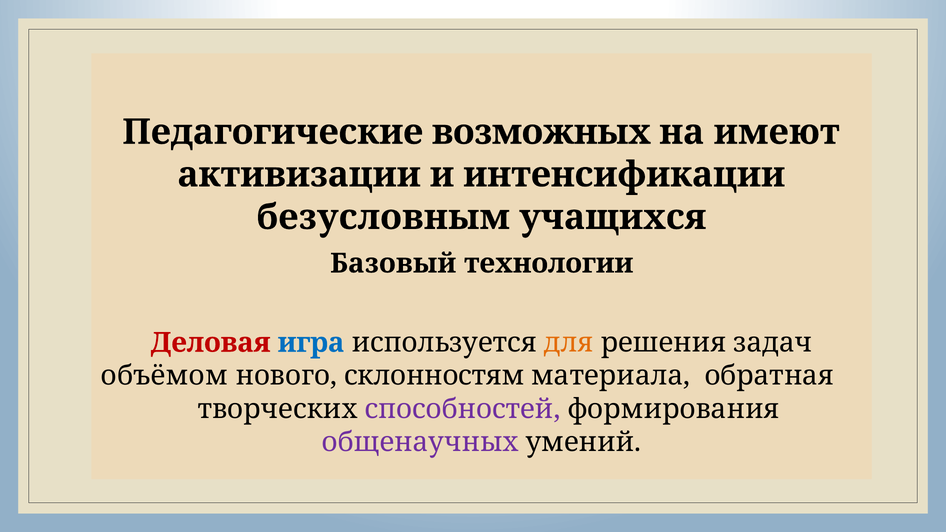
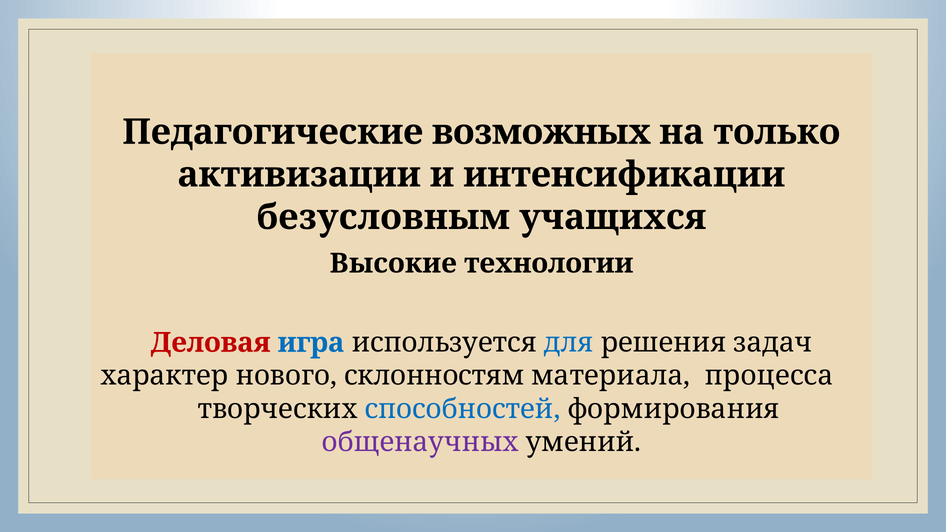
имеют: имеют -> только (777, 132)
Базовый: Базовый -> Высокие (393, 263)
для colour: orange -> blue (569, 343)
объёмом: объёмом -> характер (165, 376)
обратная: обратная -> процесса (769, 376)
способностей colour: purple -> blue (463, 409)
